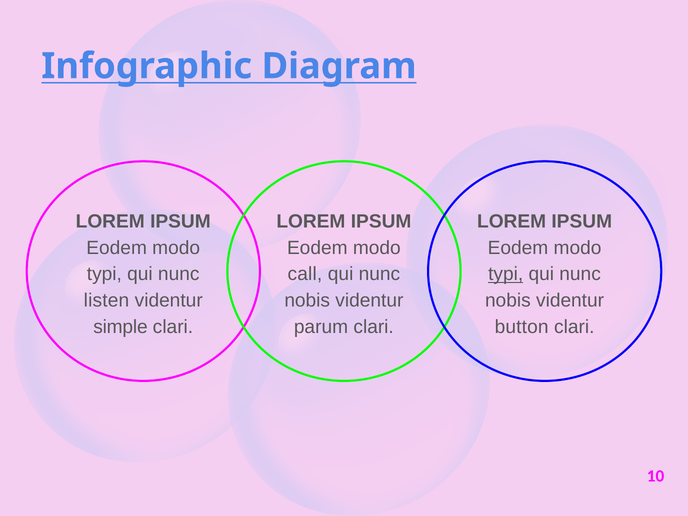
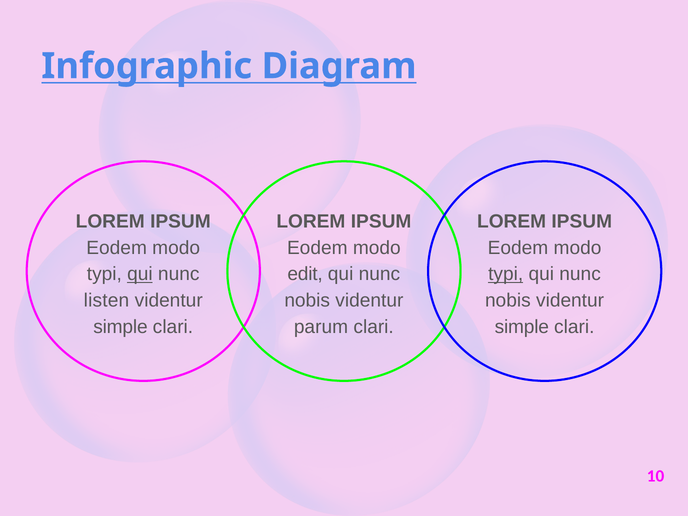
qui underline: none -> present (140, 274)
call: call -> edit (305, 274)
button: button -> simple (522, 327)
